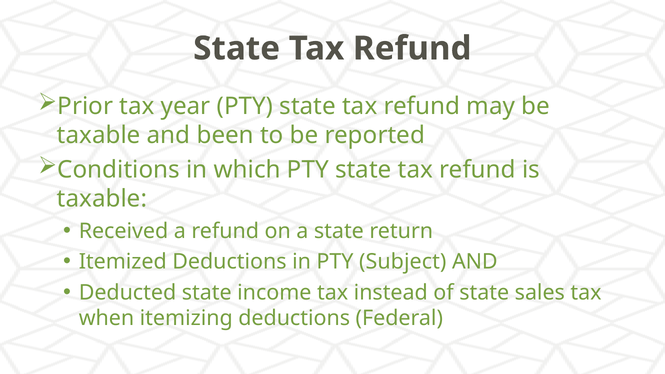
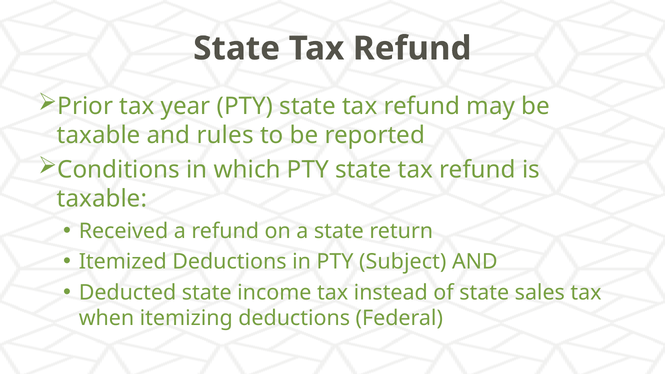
been: been -> rules (225, 135)
